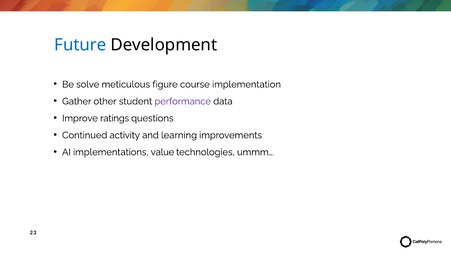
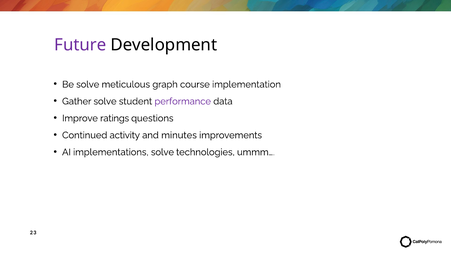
Future colour: blue -> purple (80, 45)
figure: figure -> graph (165, 84)
Gather other: other -> solve (105, 101)
learning: learning -> minutes (179, 135)
implementations value: value -> solve (162, 152)
